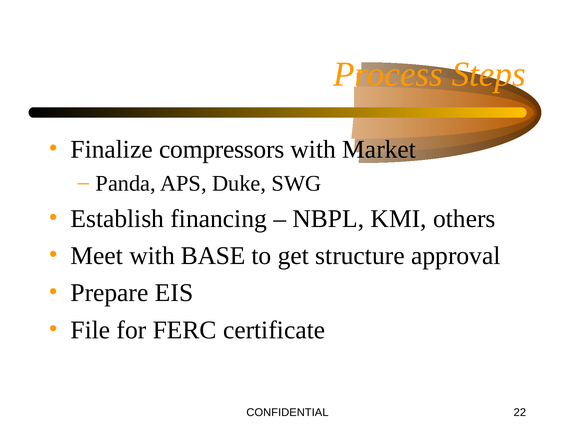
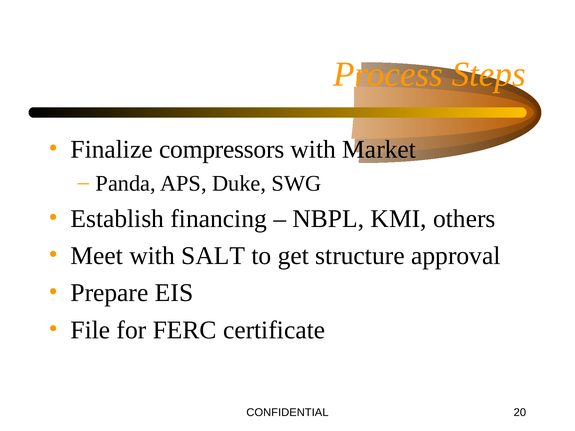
BASE: BASE -> SALT (213, 256)
22: 22 -> 20 (520, 413)
